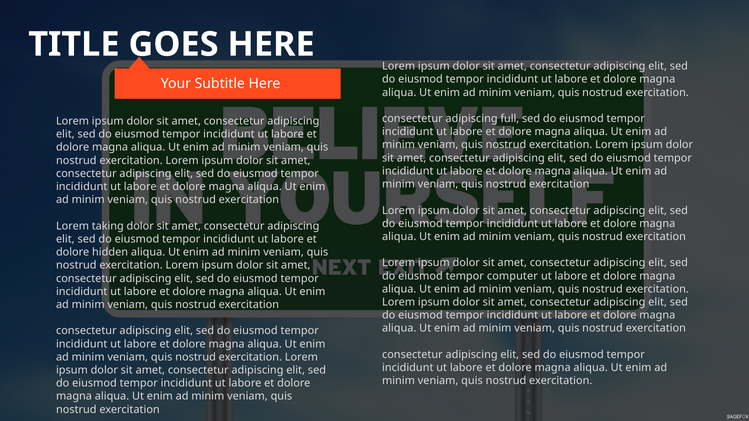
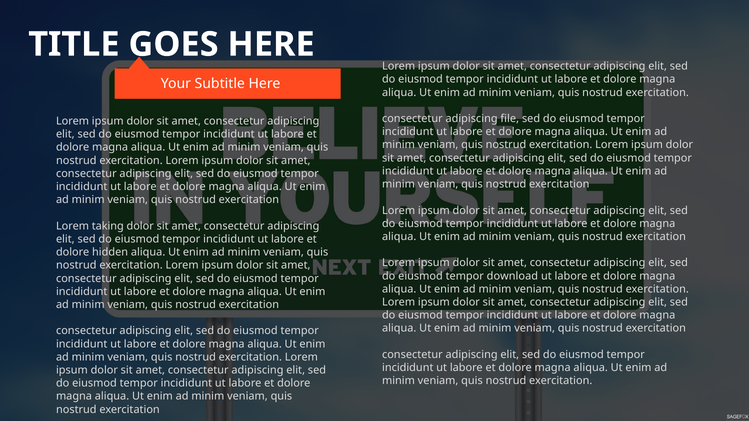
full: full -> file (510, 119)
computer: computer -> download (512, 276)
